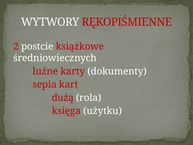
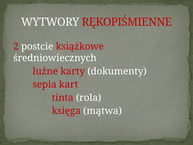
dużą: dużą -> tinta (63, 98)
użytku: użytku -> mątwa (103, 111)
